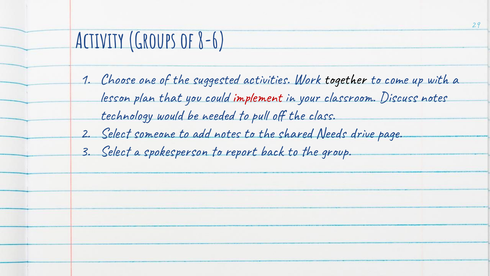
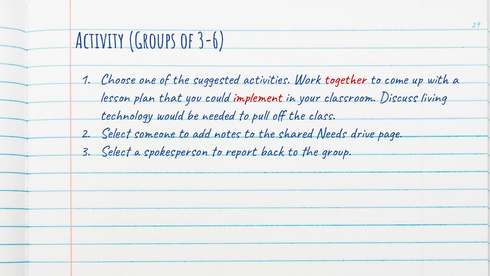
8-6: 8-6 -> 3-6 (211, 41)
together colour: black -> red (345, 79)
Discuss notes: notes -> living (433, 97)
